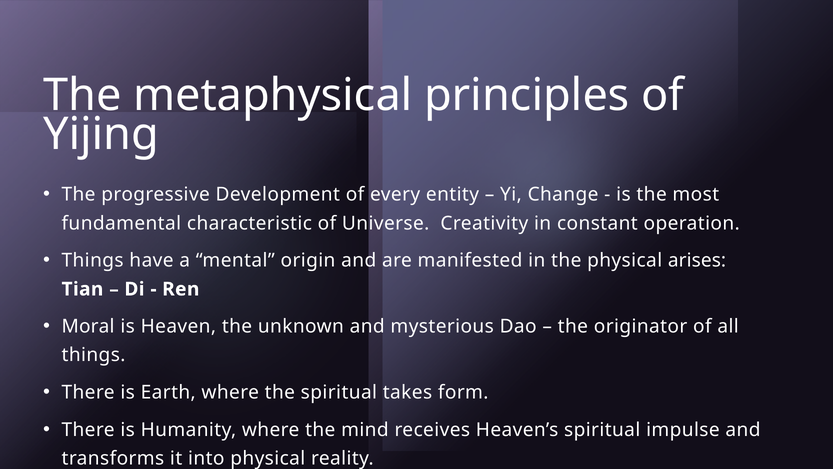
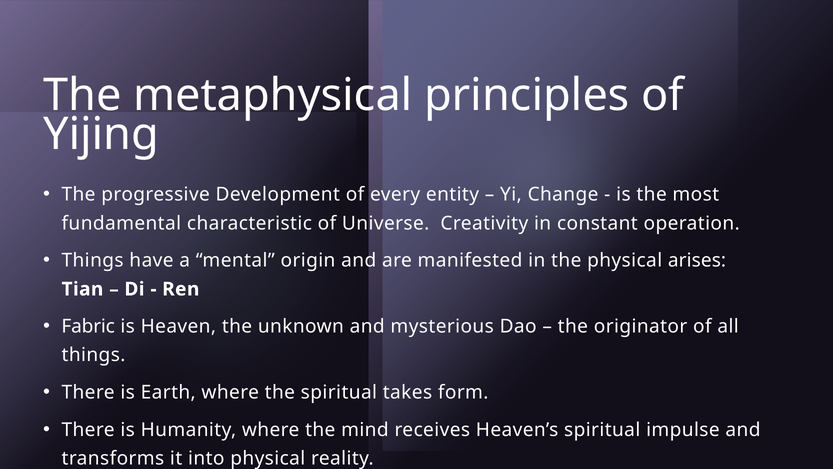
Moral: Moral -> Fabric (88, 326)
